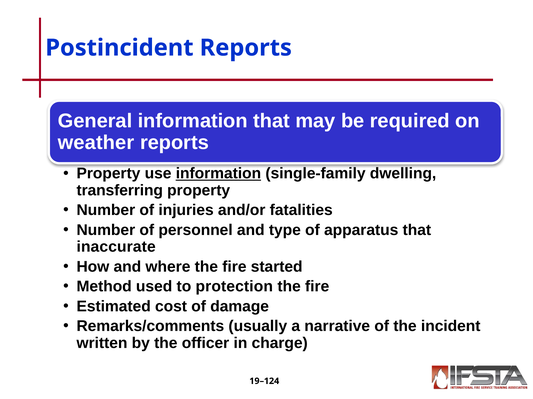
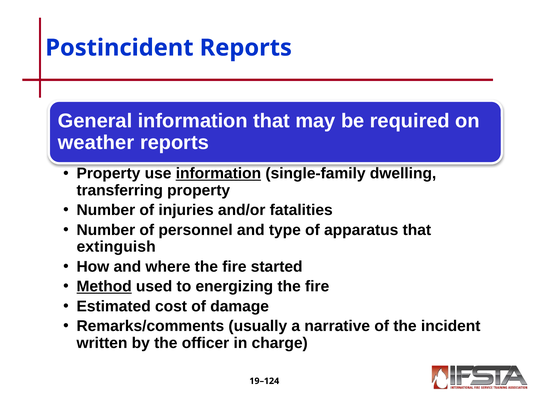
inaccurate: inaccurate -> extinguish (116, 247)
Method underline: none -> present (104, 287)
protection: protection -> energizing (234, 287)
